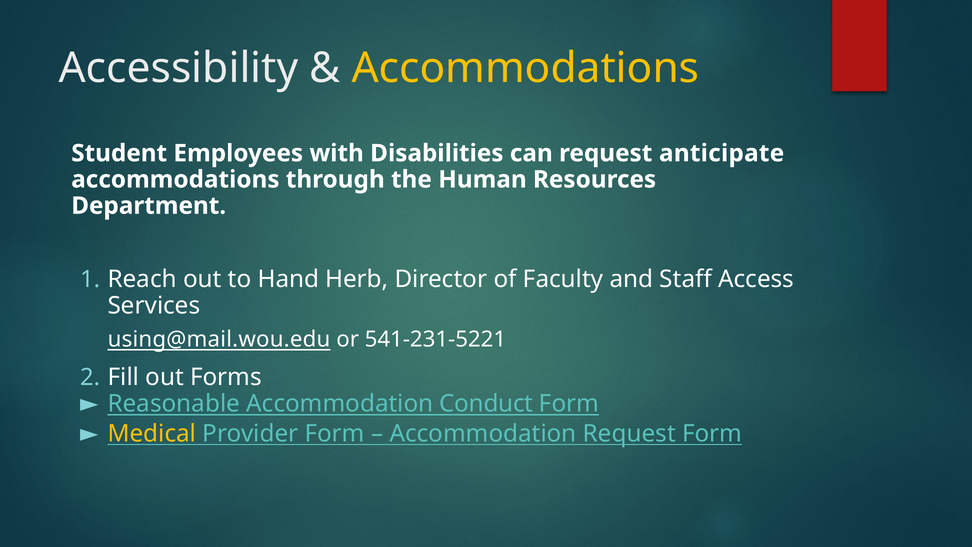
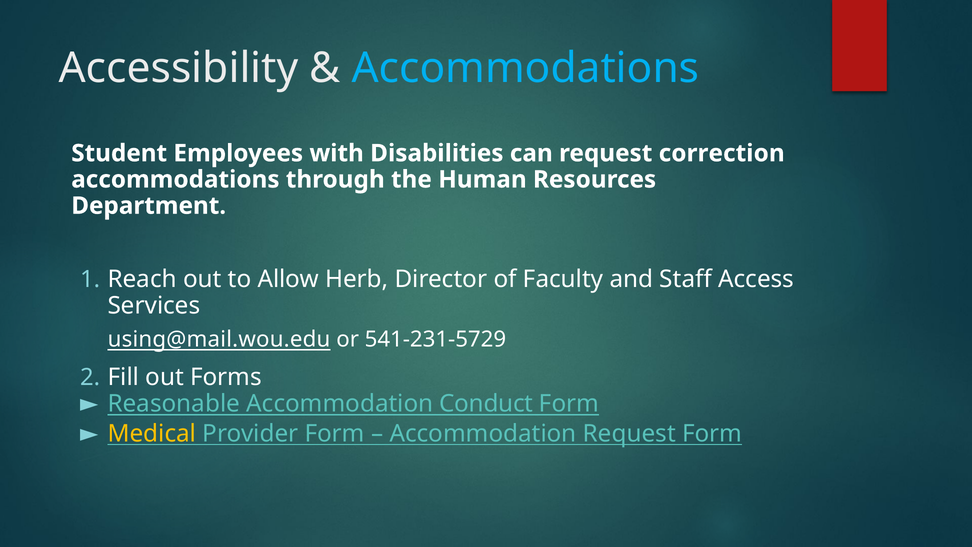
Accommodations colour: yellow -> light blue (525, 68)
anticipate: anticipate -> correction (722, 153)
Hand: Hand -> Allow (288, 279)
541-231-5221: 541-231-5221 -> 541-231-5729 (435, 340)
